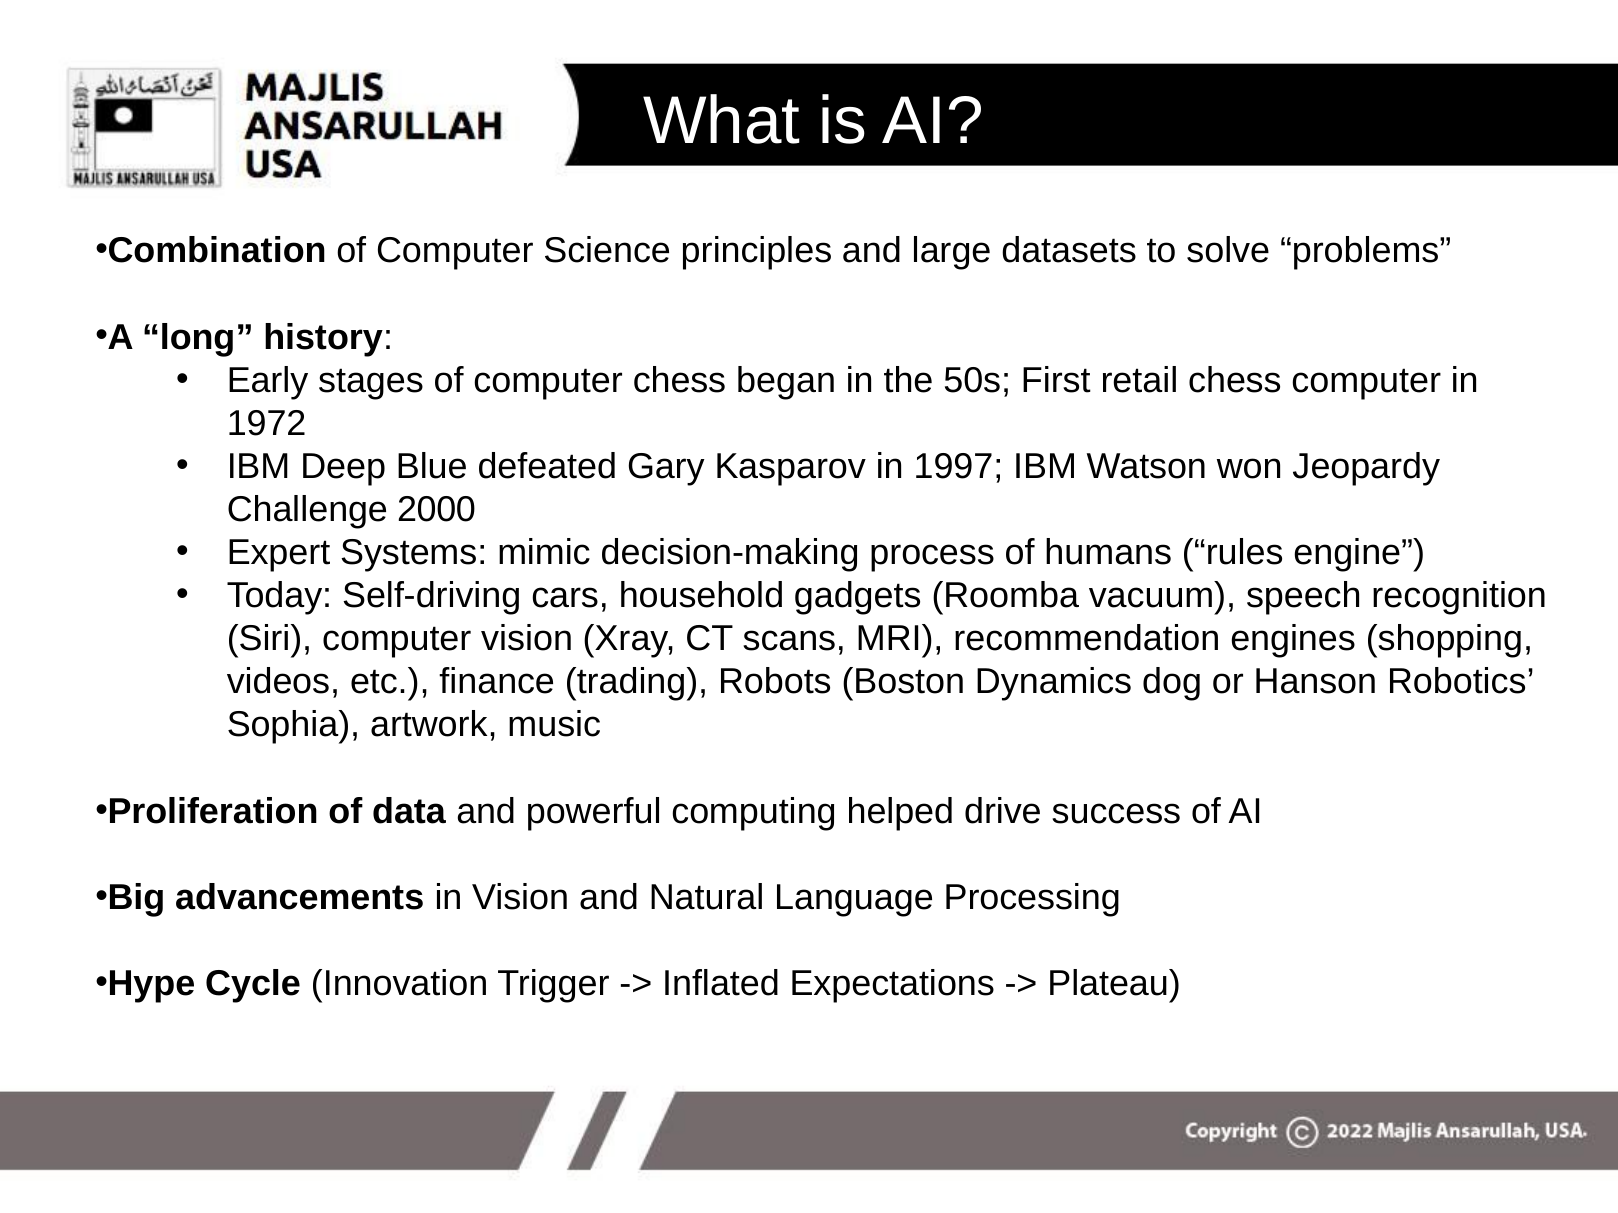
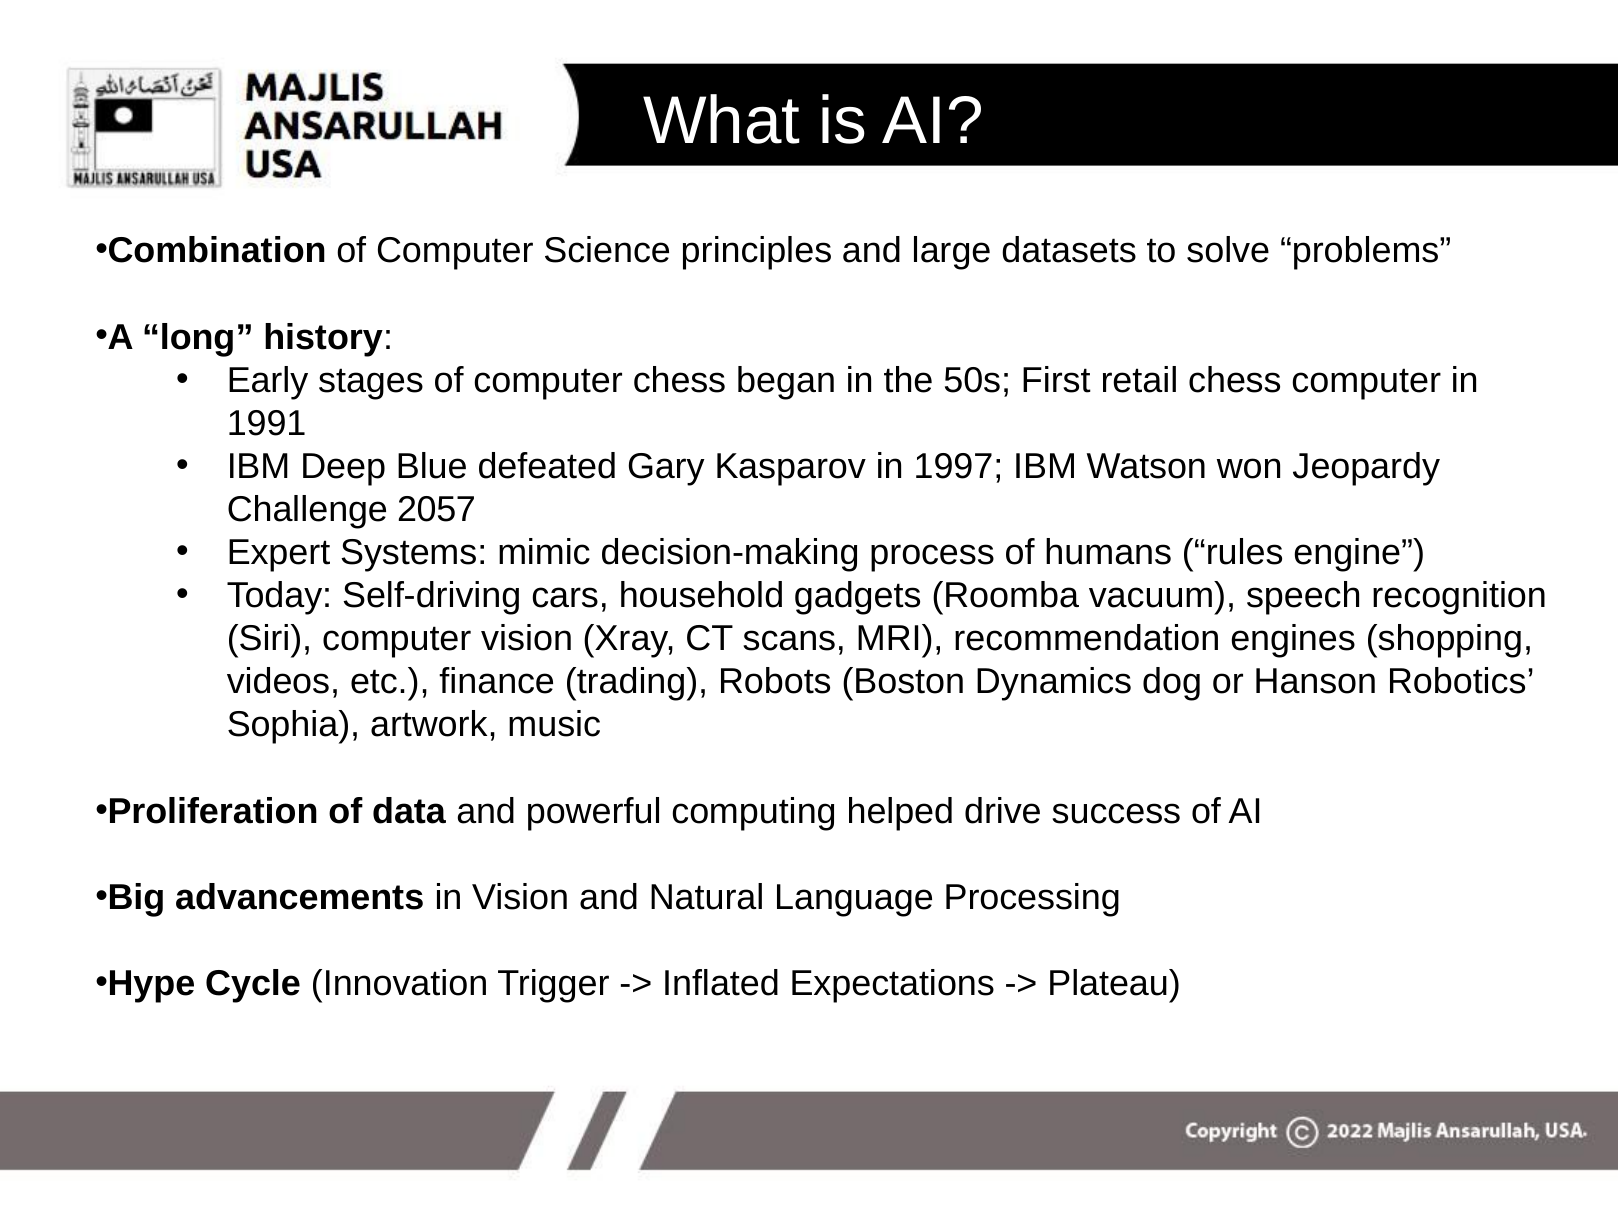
1972: 1972 -> 1991 (267, 424)
2000: 2000 -> 2057 (436, 510)
